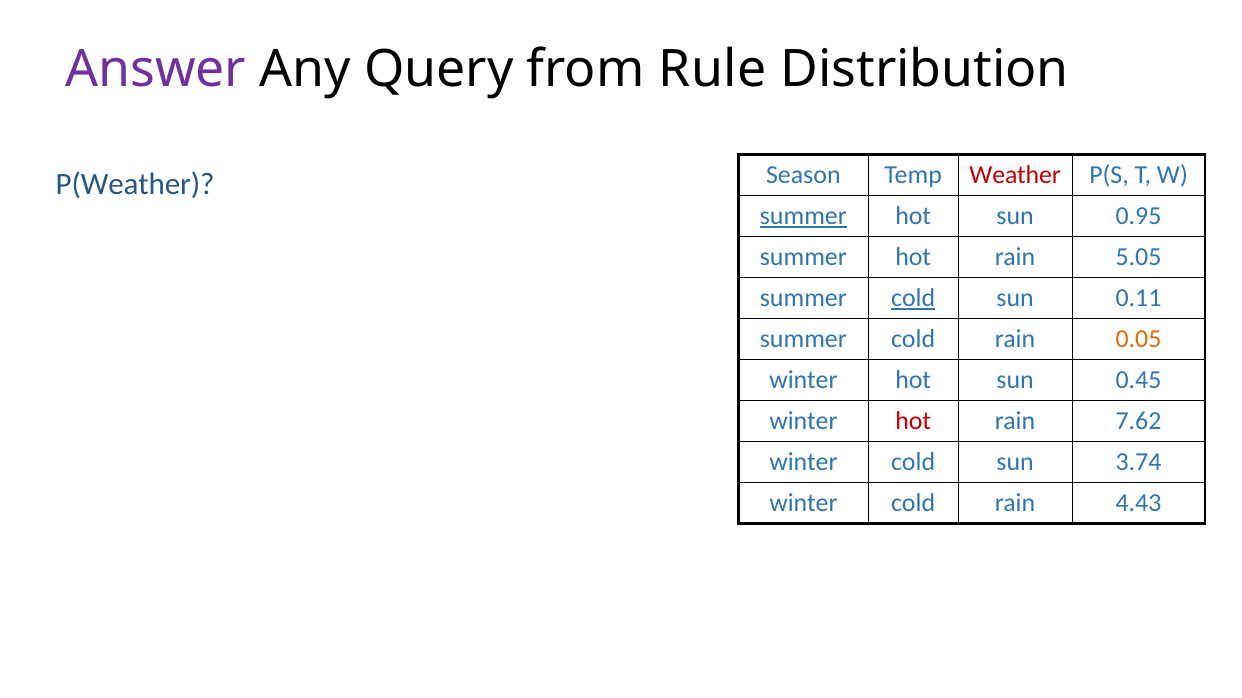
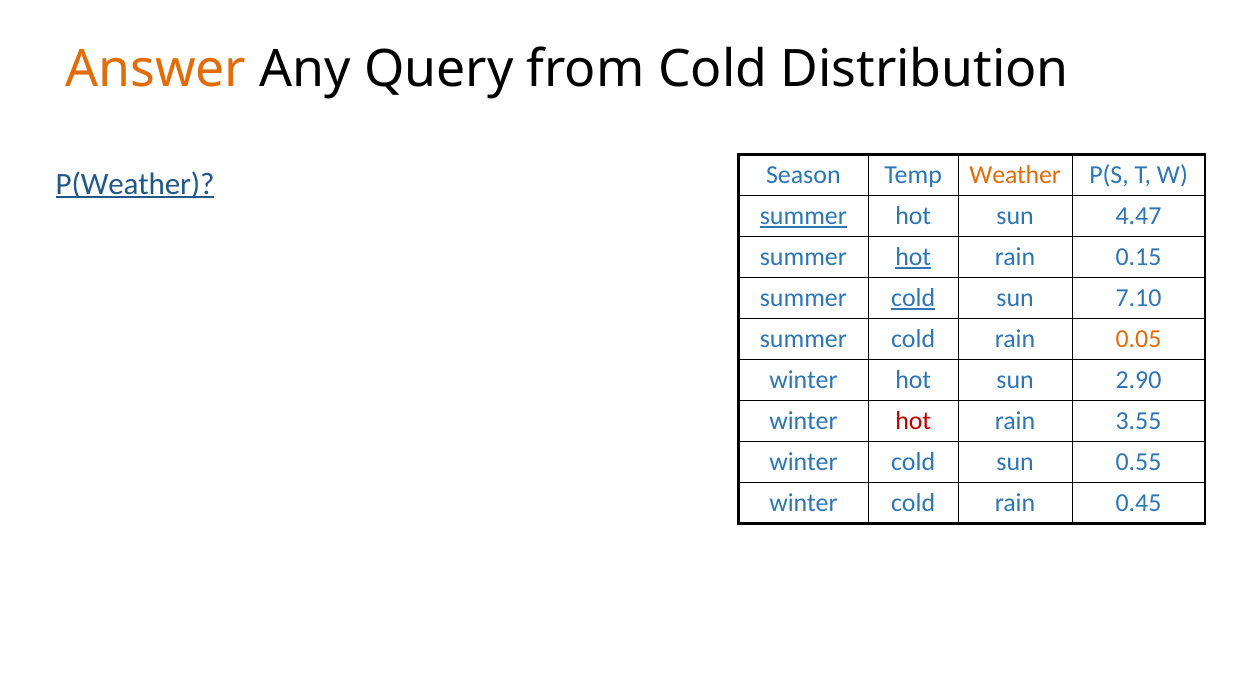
Answer colour: purple -> orange (156, 70)
from Rule: Rule -> Cold (713, 70)
P(Weather underline: none -> present (135, 184)
Weather colour: red -> orange (1015, 175)
0.95: 0.95 -> 4.47 (1139, 216)
hot underline: none -> present (913, 257)
5.05: 5.05 -> 0.15 (1139, 257)
0.11: 0.11 -> 7.10 (1139, 298)
0.45: 0.45 -> 2.90 (1139, 380)
7.62: 7.62 -> 3.55 (1139, 421)
3.74: 3.74 -> 0.55 (1139, 462)
4.43: 4.43 -> 0.45 (1139, 504)
